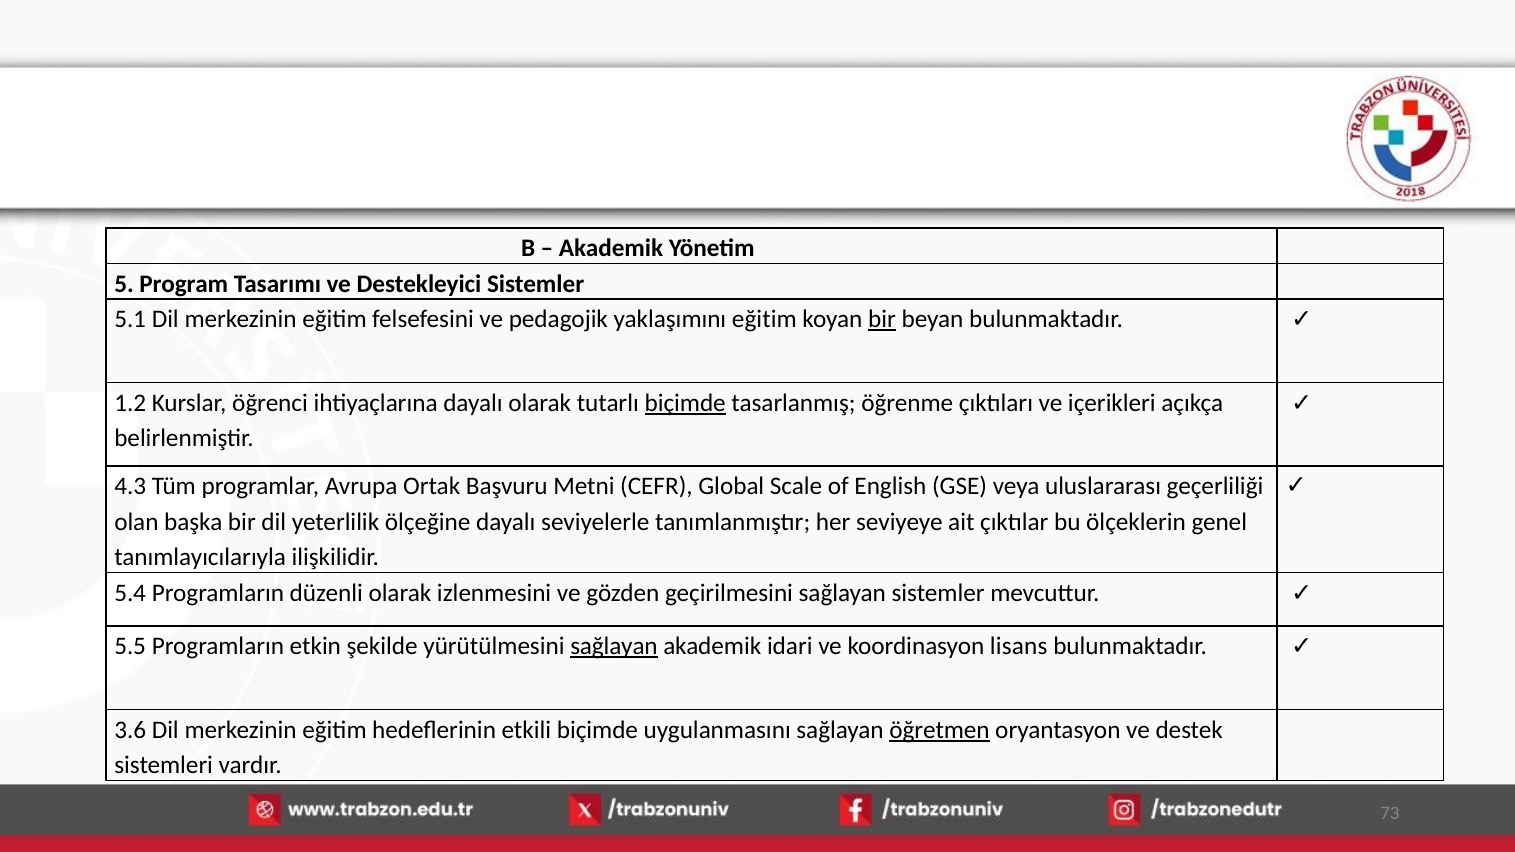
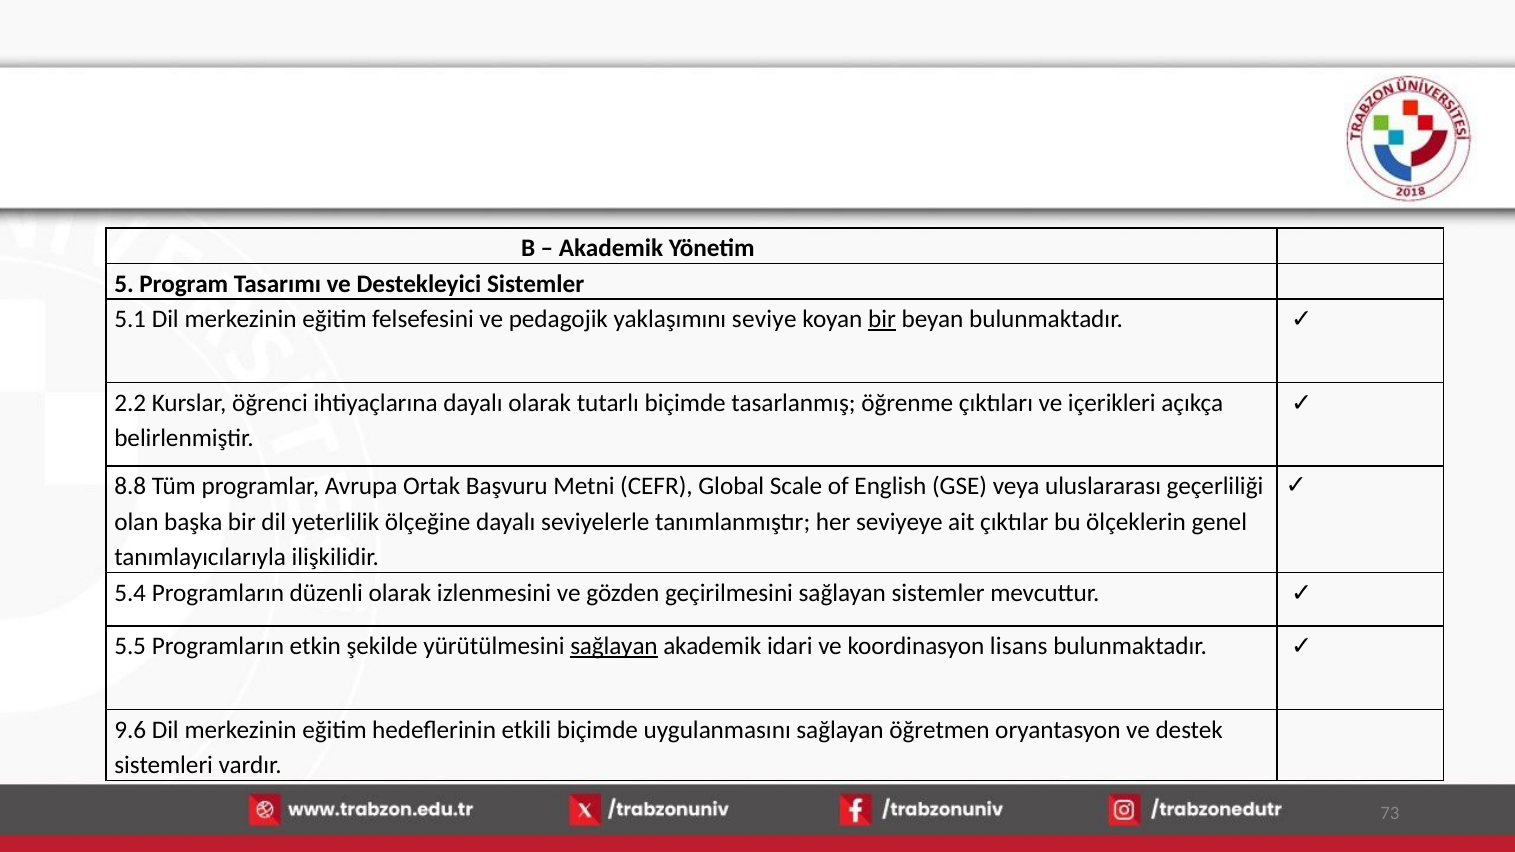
yaklaşımını eğitim: eğitim -> seviye (764, 319)
1.2: 1.2 -> 2.2 (130, 403)
biçimde underline: present -> none (685, 403)
4.3: 4.3 -> 8.8 (130, 487)
3.6: 3.6 -> 9.6 (130, 730)
öğretmen underline: present -> none (940, 730)
